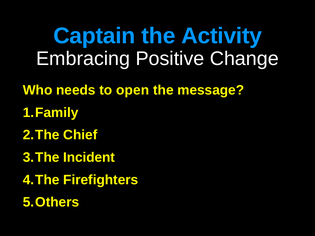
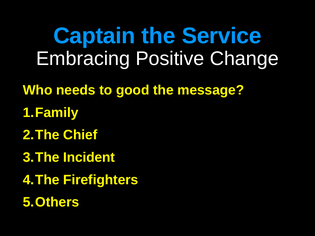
Activity: Activity -> Service (222, 36)
open: open -> good (133, 90)
